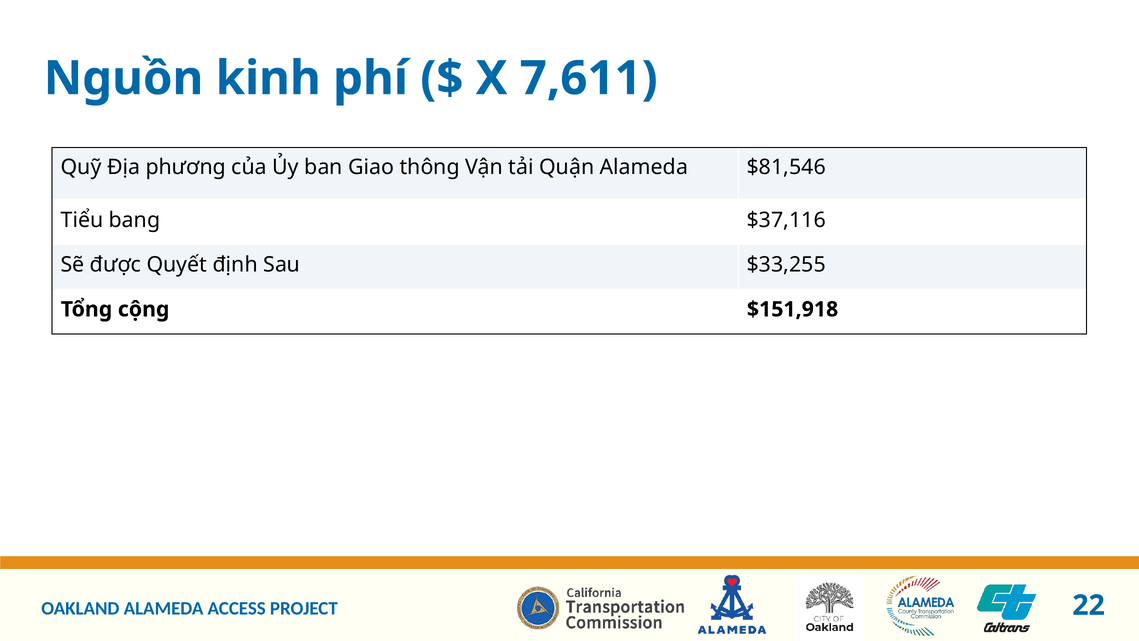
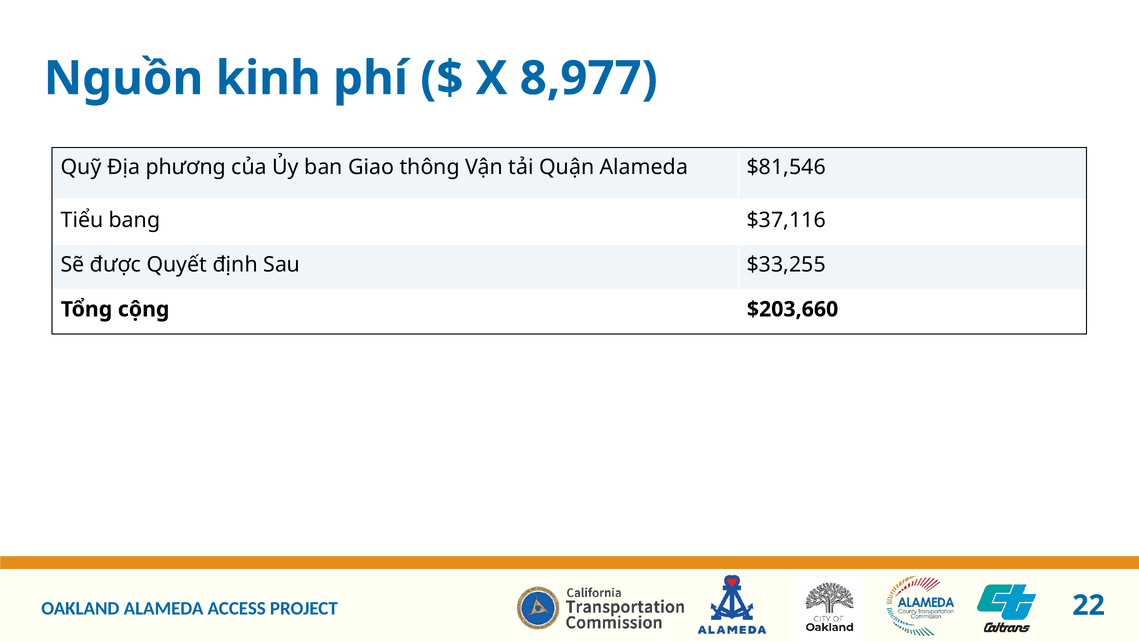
7,611: 7,611 -> 8,977 (589, 78)
$151,918: $151,918 -> $203,660 (793, 309)
